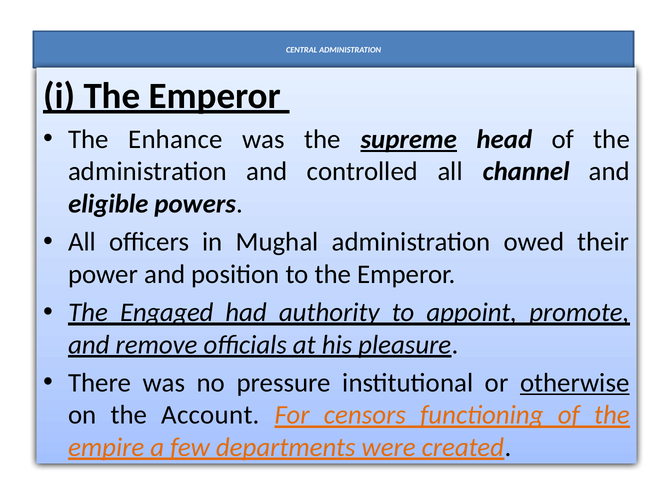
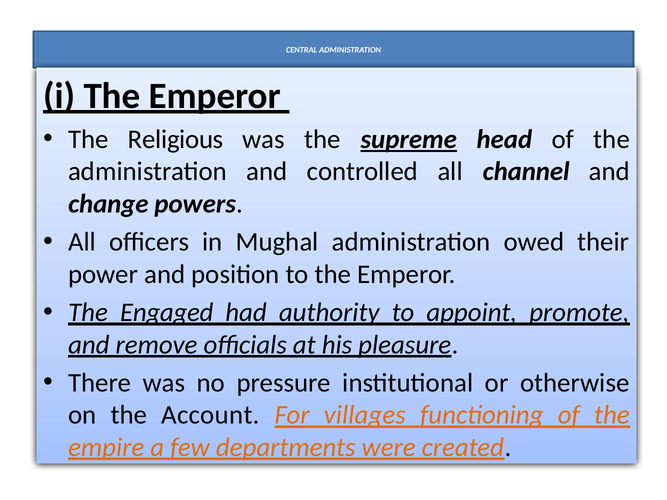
Enhance: Enhance -> Religious (176, 139)
eligible: eligible -> change (108, 204)
otherwise underline: present -> none (575, 383)
censors: censors -> villages (365, 415)
